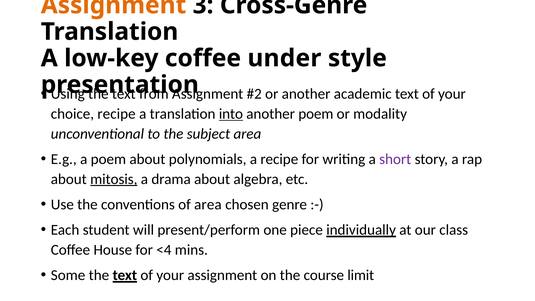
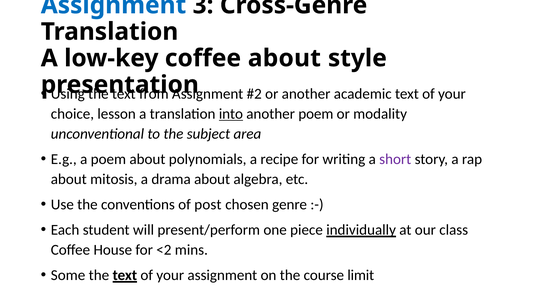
Assignment colour: orange -> blue (114, 5)
coffee under: under -> about (284, 58)
choice recipe: recipe -> lesson (117, 114)
mitosis underline: present -> none (114, 179)
of area: area -> post (208, 205)
<4: <4 -> <2 (164, 250)
